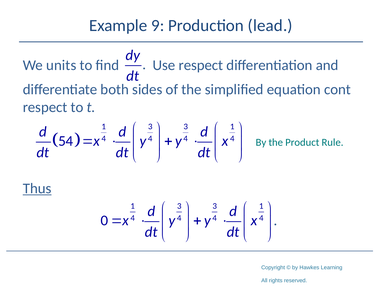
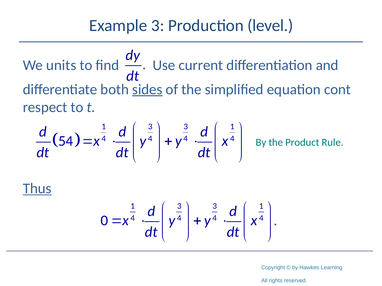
Example 9: 9 -> 3 (158, 26)
lead: lead -> level (270, 26)
Use respect: respect -> current (201, 65)
sides underline: none -> present (147, 90)
